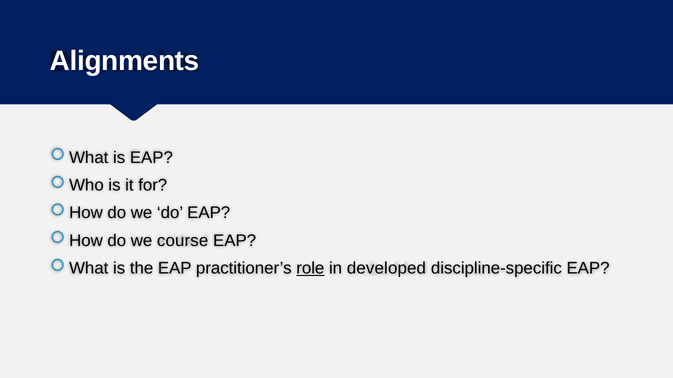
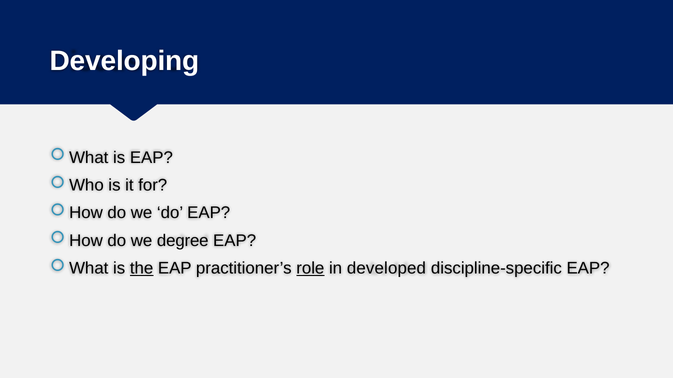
Alignments: Alignments -> Developing (125, 61)
course: course -> degree (183, 241)
the underline: none -> present (142, 269)
